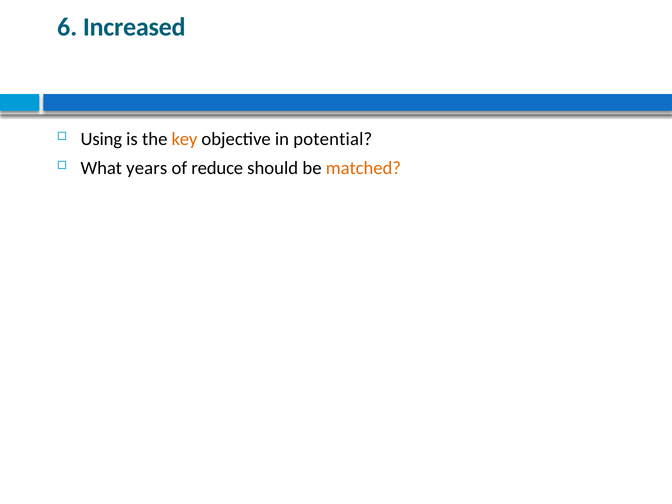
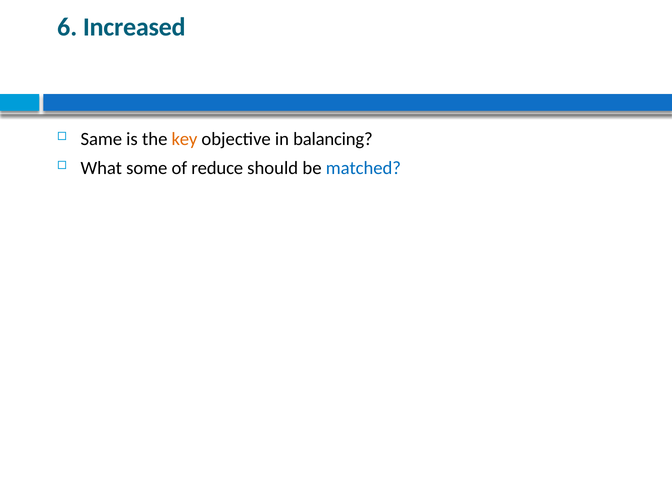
Using: Using -> Same (101, 139)
potential: potential -> balancing (333, 139)
years: years -> some (147, 168)
matched colour: orange -> blue (363, 168)
